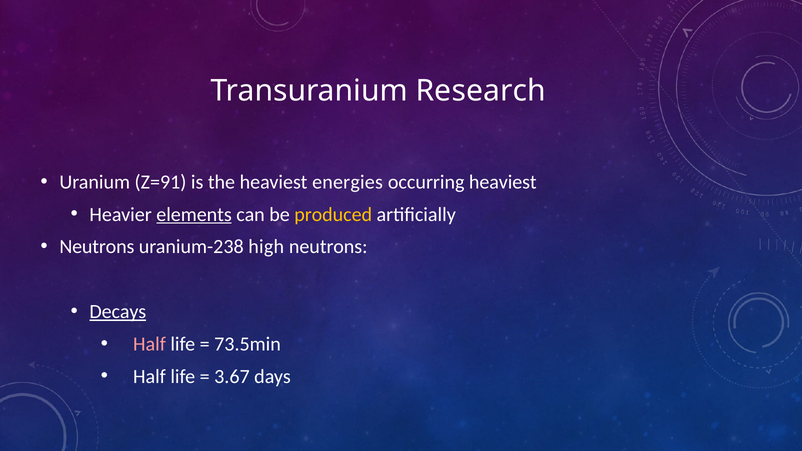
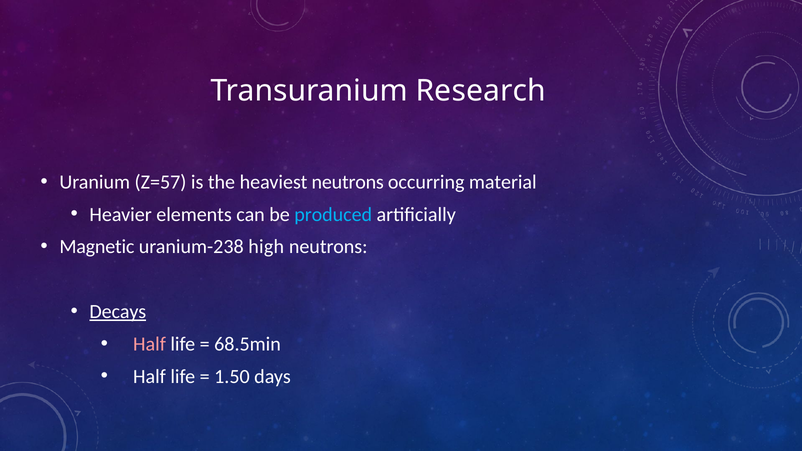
Z=91: Z=91 -> Z=57 (160, 182)
heaviest energies: energies -> neutrons (348, 182)
occurring heaviest: heaviest -> material (503, 182)
elements underline: present -> none (194, 214)
produced colour: yellow -> light blue (333, 214)
Neutrons: Neutrons -> Magnetic (97, 247)
73.5min: 73.5min -> 68.5min (248, 344)
3.67: 3.67 -> 1.50 (232, 377)
